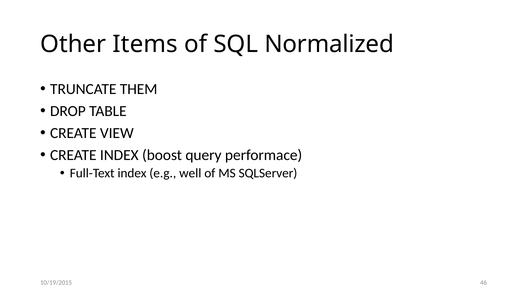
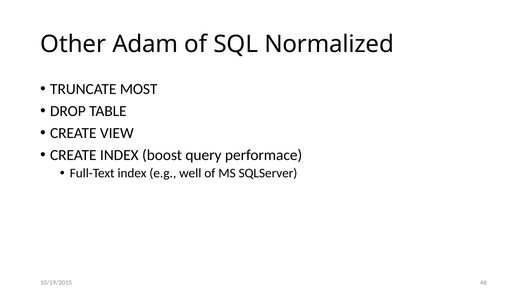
Items: Items -> Adam (145, 44)
THEM: THEM -> MOST (139, 89)
